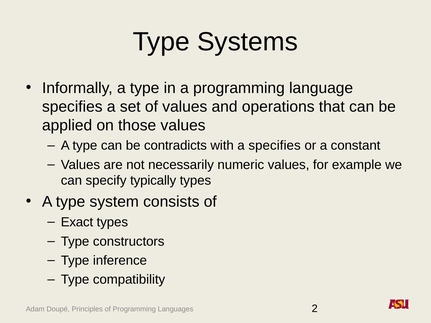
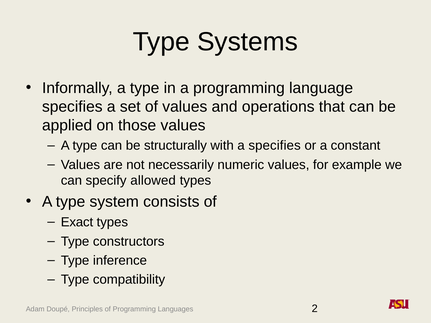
contradicts: contradicts -> structurally (175, 146)
typically: typically -> allowed (153, 181)
